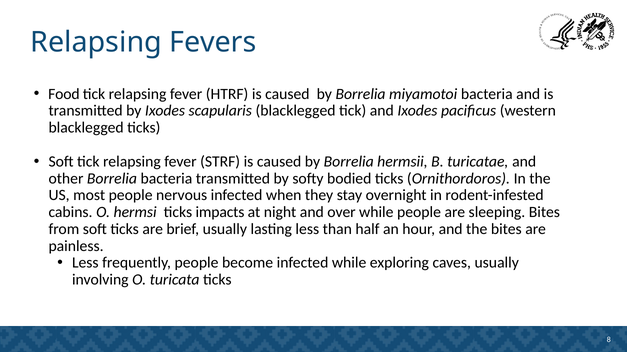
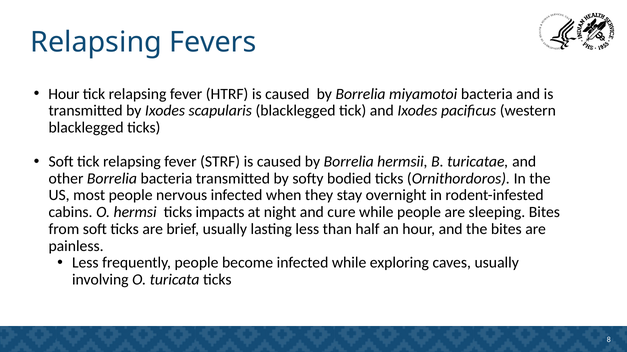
Food: Food -> Hour (64, 94)
over: over -> cure (341, 213)
